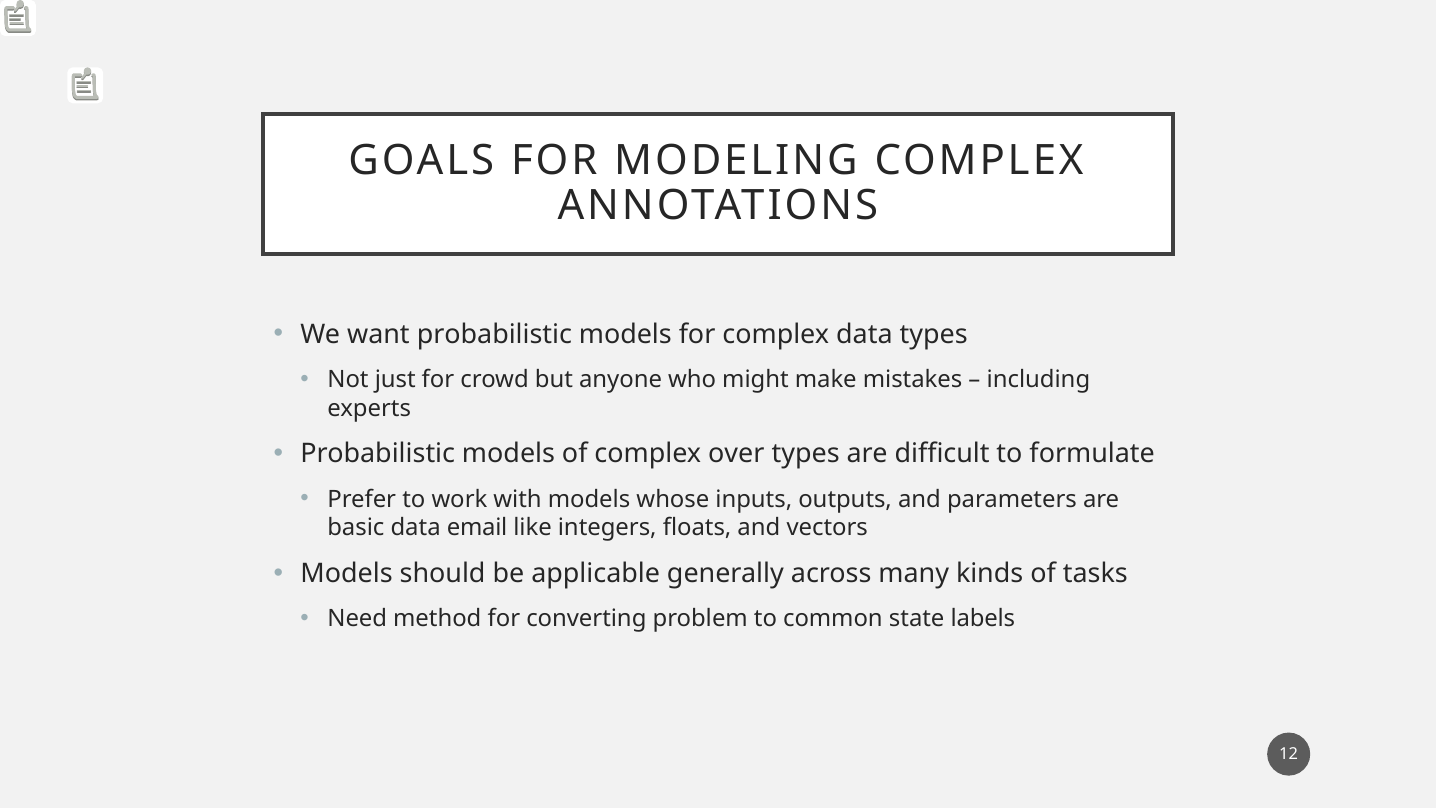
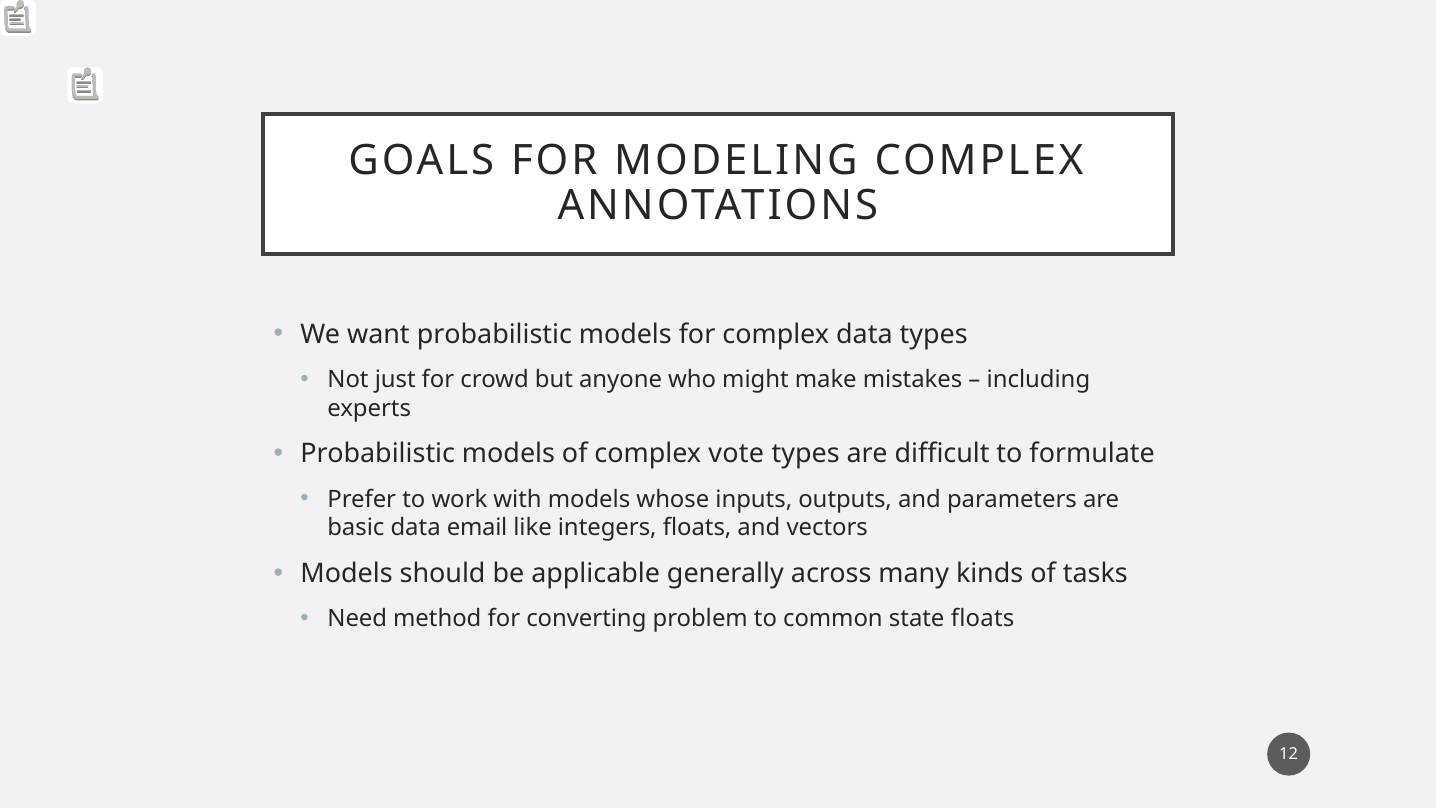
over: over -> vote (736, 454)
state labels: labels -> floats (983, 619)
